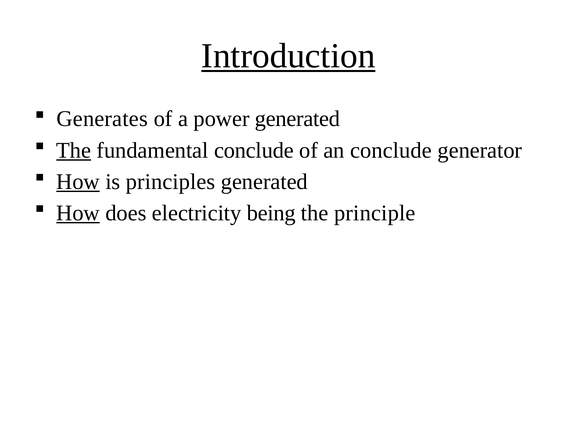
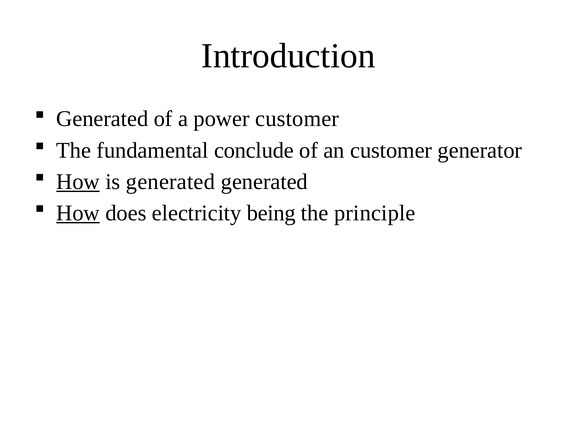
Introduction underline: present -> none (288, 56)
Generates: Generates -> Generated (102, 119)
power generated: generated -> customer (297, 119)
The underline: present -> none (74, 150)
an conclude: conclude -> customer (391, 150)
is principles: principles -> generated (170, 182)
